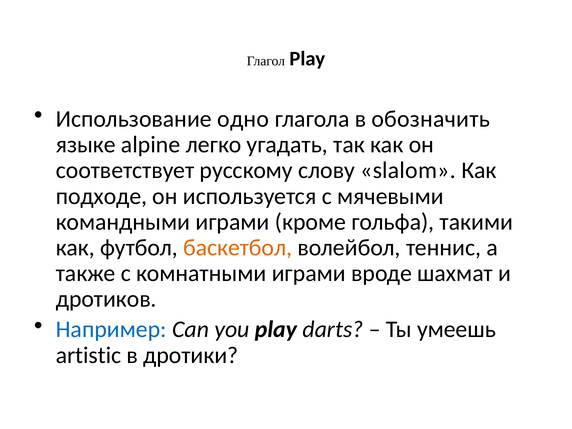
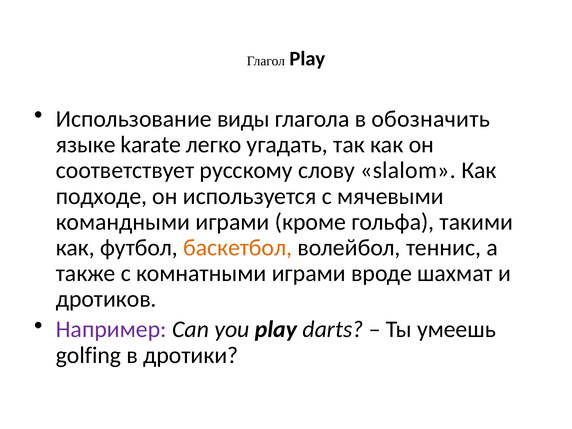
одно: одно -> виды (243, 119)
alpine: alpine -> karate (151, 145)
Например colour: blue -> purple (111, 329)
artistic: artistic -> golfing (88, 355)
